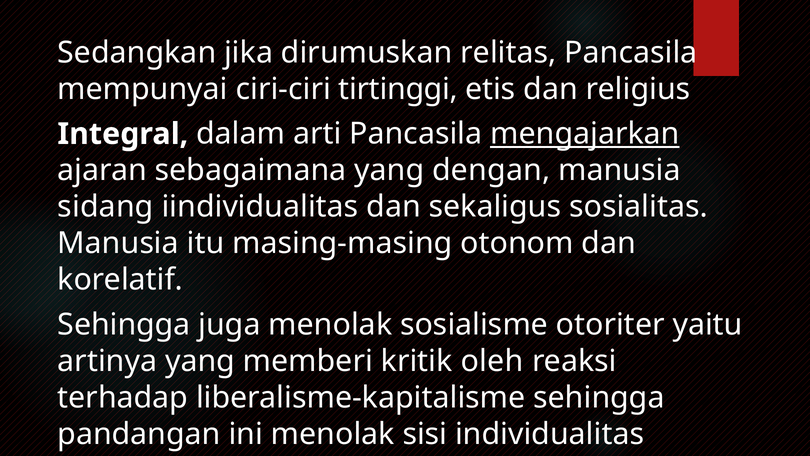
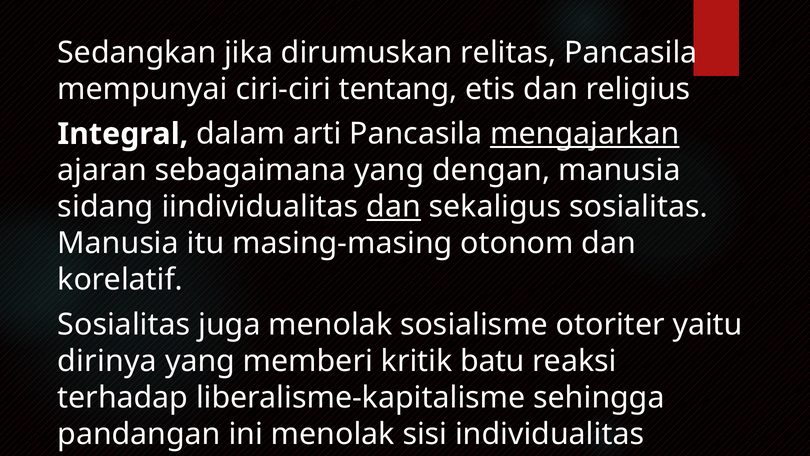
tirtinggi: tirtinggi -> tentang (398, 89)
dan underline: none -> present (394, 207)
Sehingga: Sehingga -> Sosialitas (124, 325)
artinya: artinya -> dirinya (107, 361)
oleh: oleh -> batu (492, 361)
